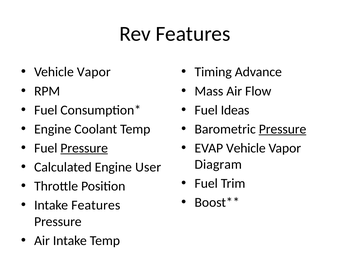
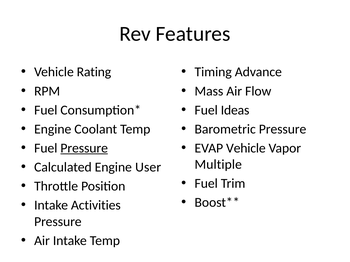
Vapor: Vapor -> Rating (94, 72)
Pressure underline: present -> none (283, 129)
Diagram: Diagram -> Multiple (218, 165)
Intake Features: Features -> Activities (96, 206)
